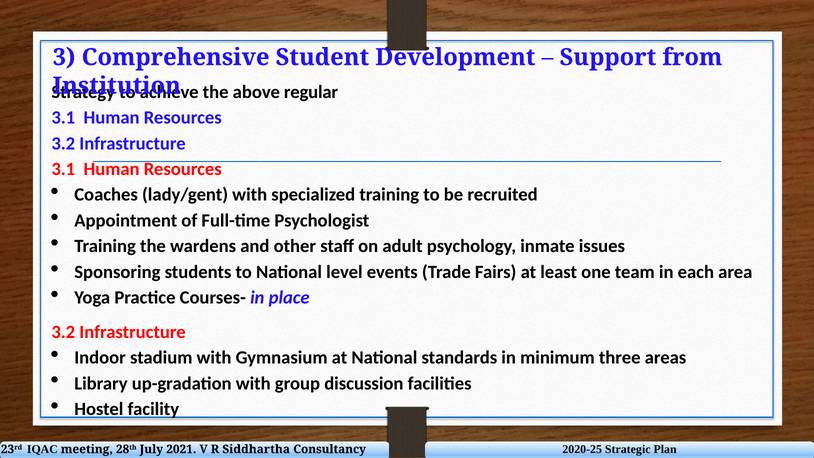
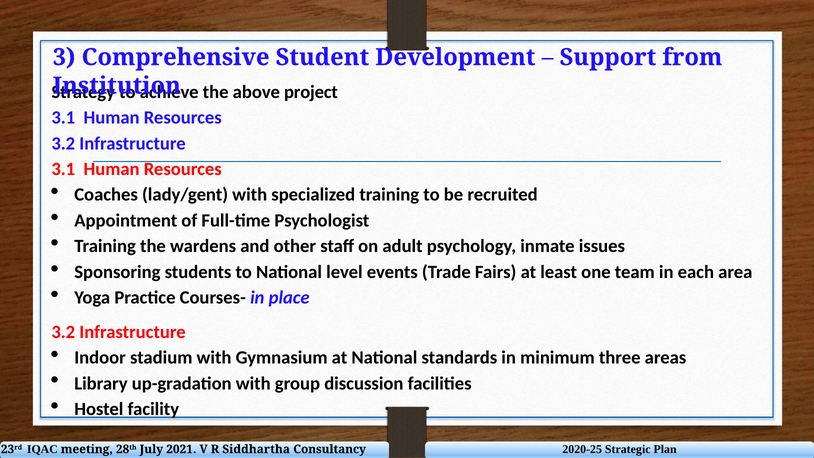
regular: regular -> project (311, 92)
